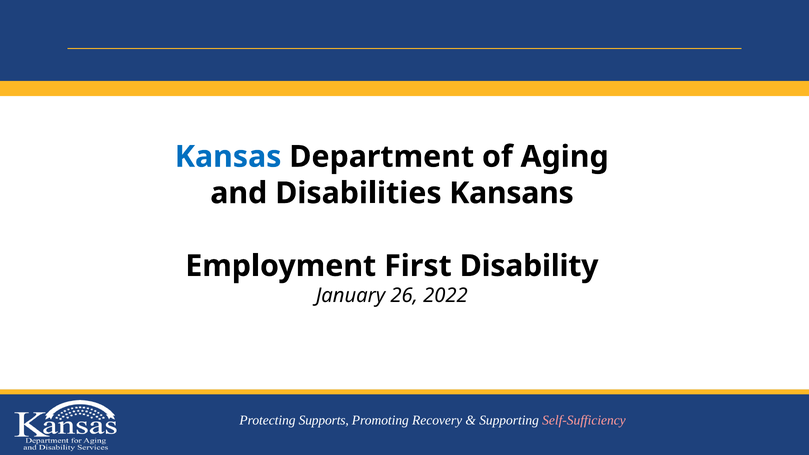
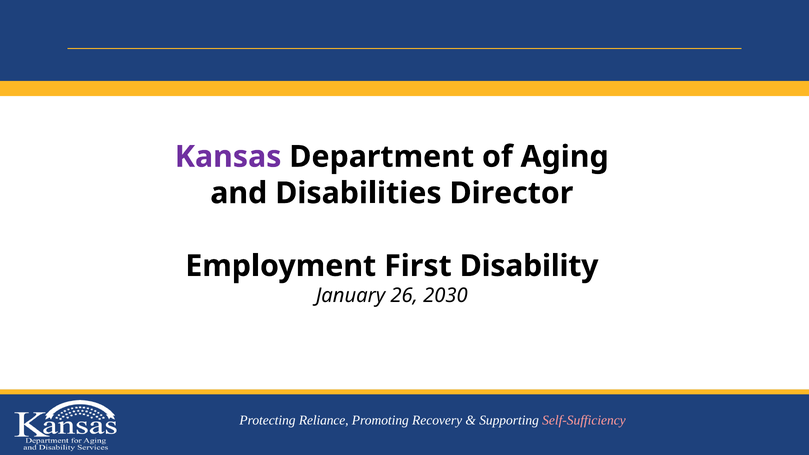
Kansas colour: blue -> purple (228, 157)
Kansans: Kansans -> Director (511, 193)
2022: 2022 -> 2030 (445, 296)
Supports: Supports -> Reliance (324, 420)
